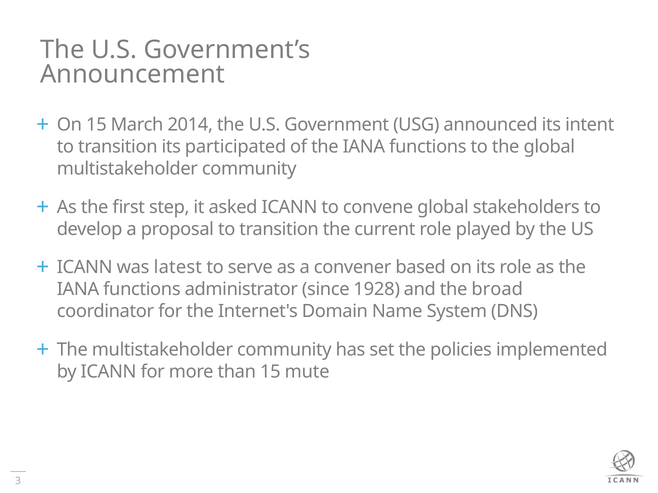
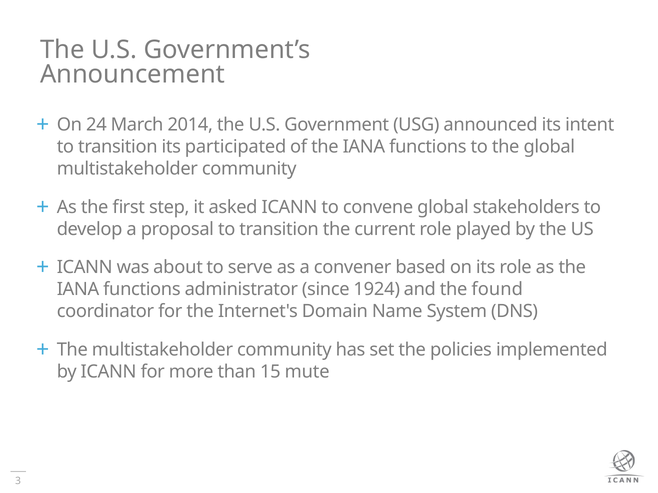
On 15: 15 -> 24 (96, 125)
latest: latest -> about (178, 268)
1928: 1928 -> 1924 (377, 290)
broad: broad -> found (497, 290)
